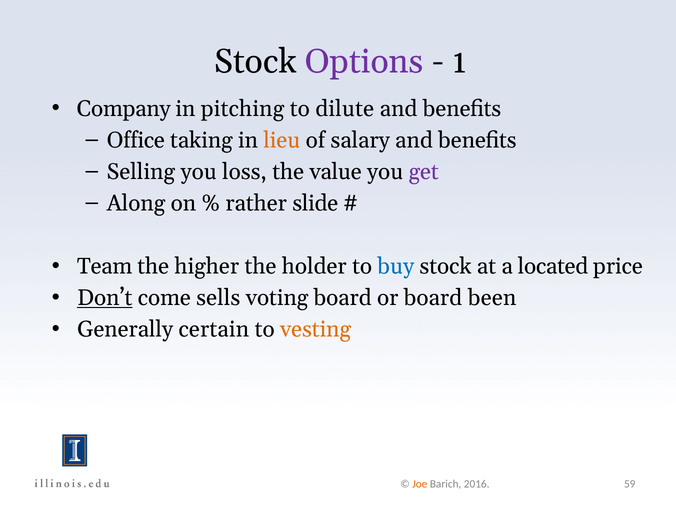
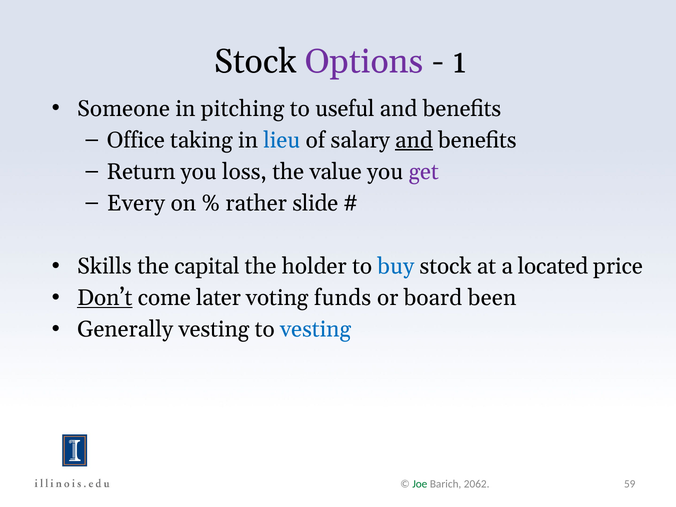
Company: Company -> Someone (124, 109)
dilute: dilute -> useful (345, 109)
lieu colour: orange -> blue (282, 140)
and underline: none -> present (414, 140)
Selling: Selling -> Return (141, 172)
Along: Along -> Every (136, 203)
Team: Team -> Skills (104, 266)
higher: higher -> capital (207, 266)
sells: sells -> later (218, 298)
voting board: board -> funds (343, 298)
Generally certain: certain -> vesting (214, 329)
vesting colour: orange -> blue (316, 329)
Joe colour: orange -> green (420, 484)
2016: 2016 -> 2062 (477, 484)
